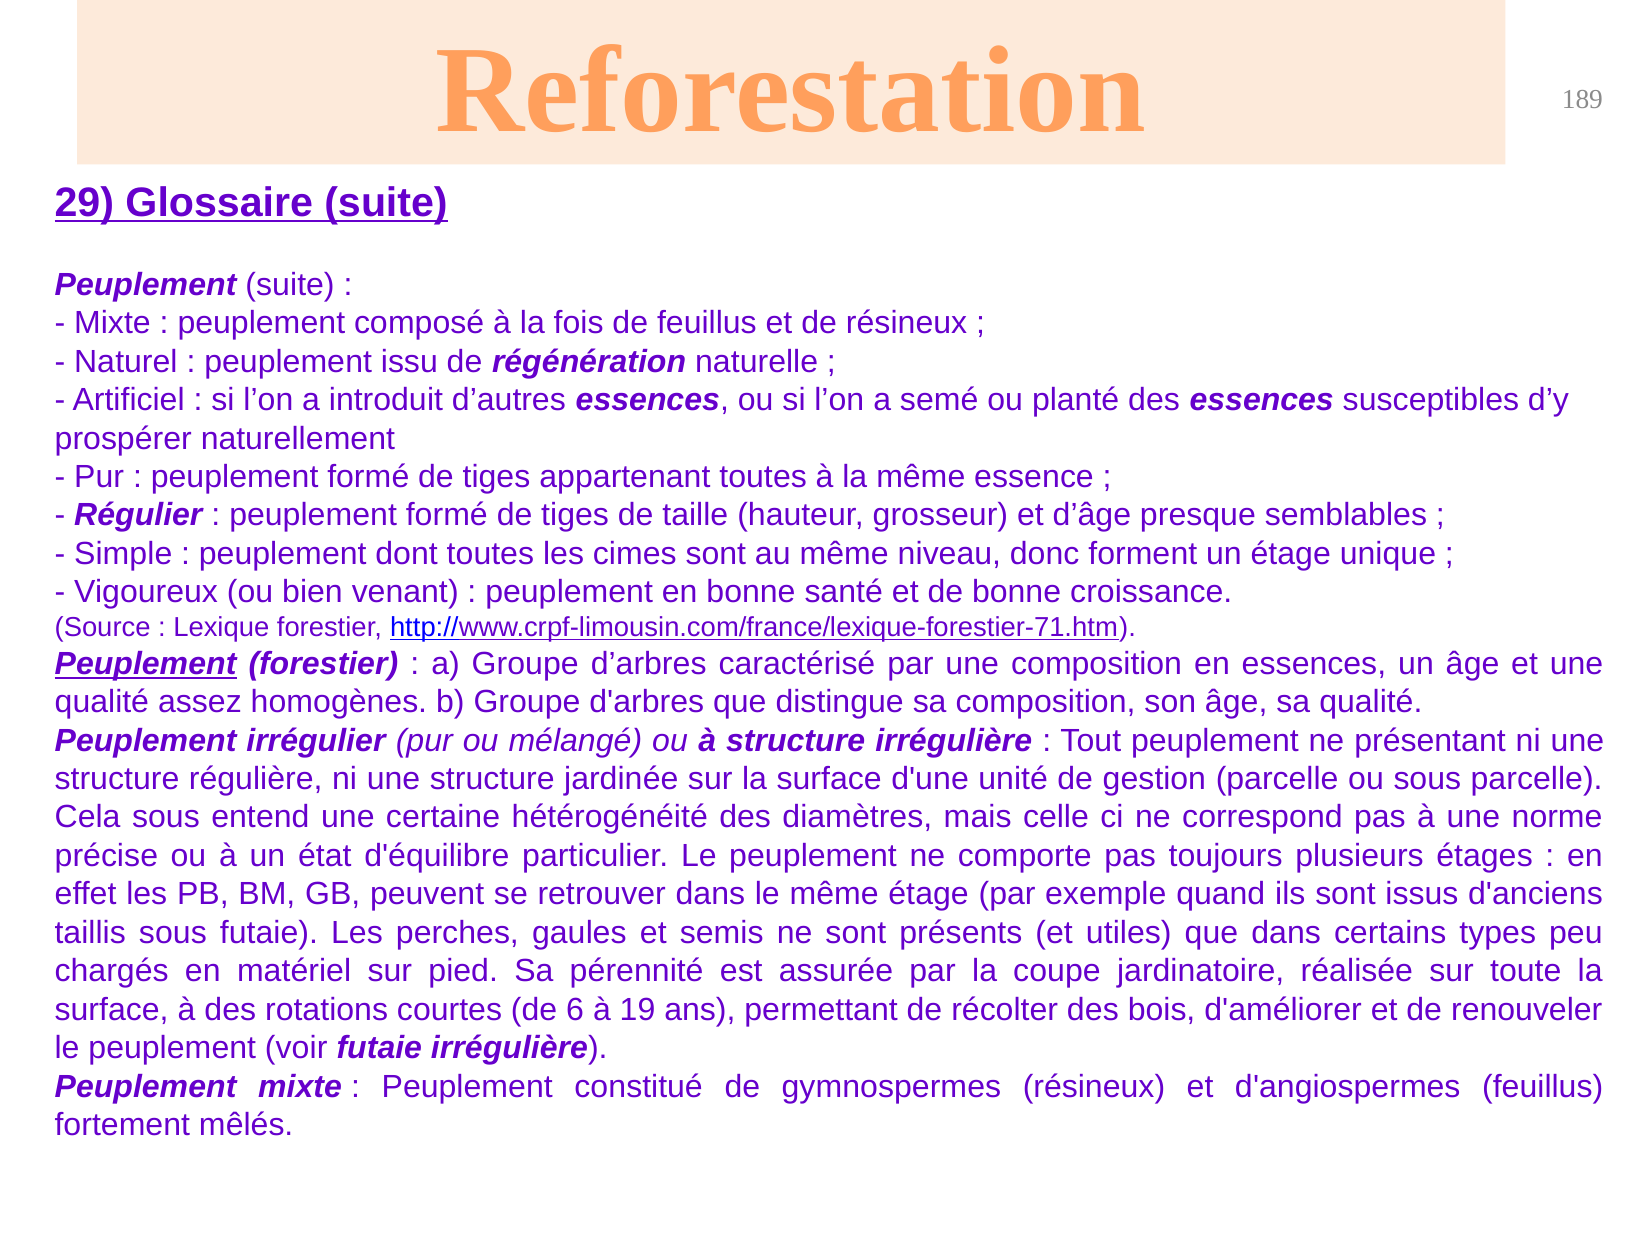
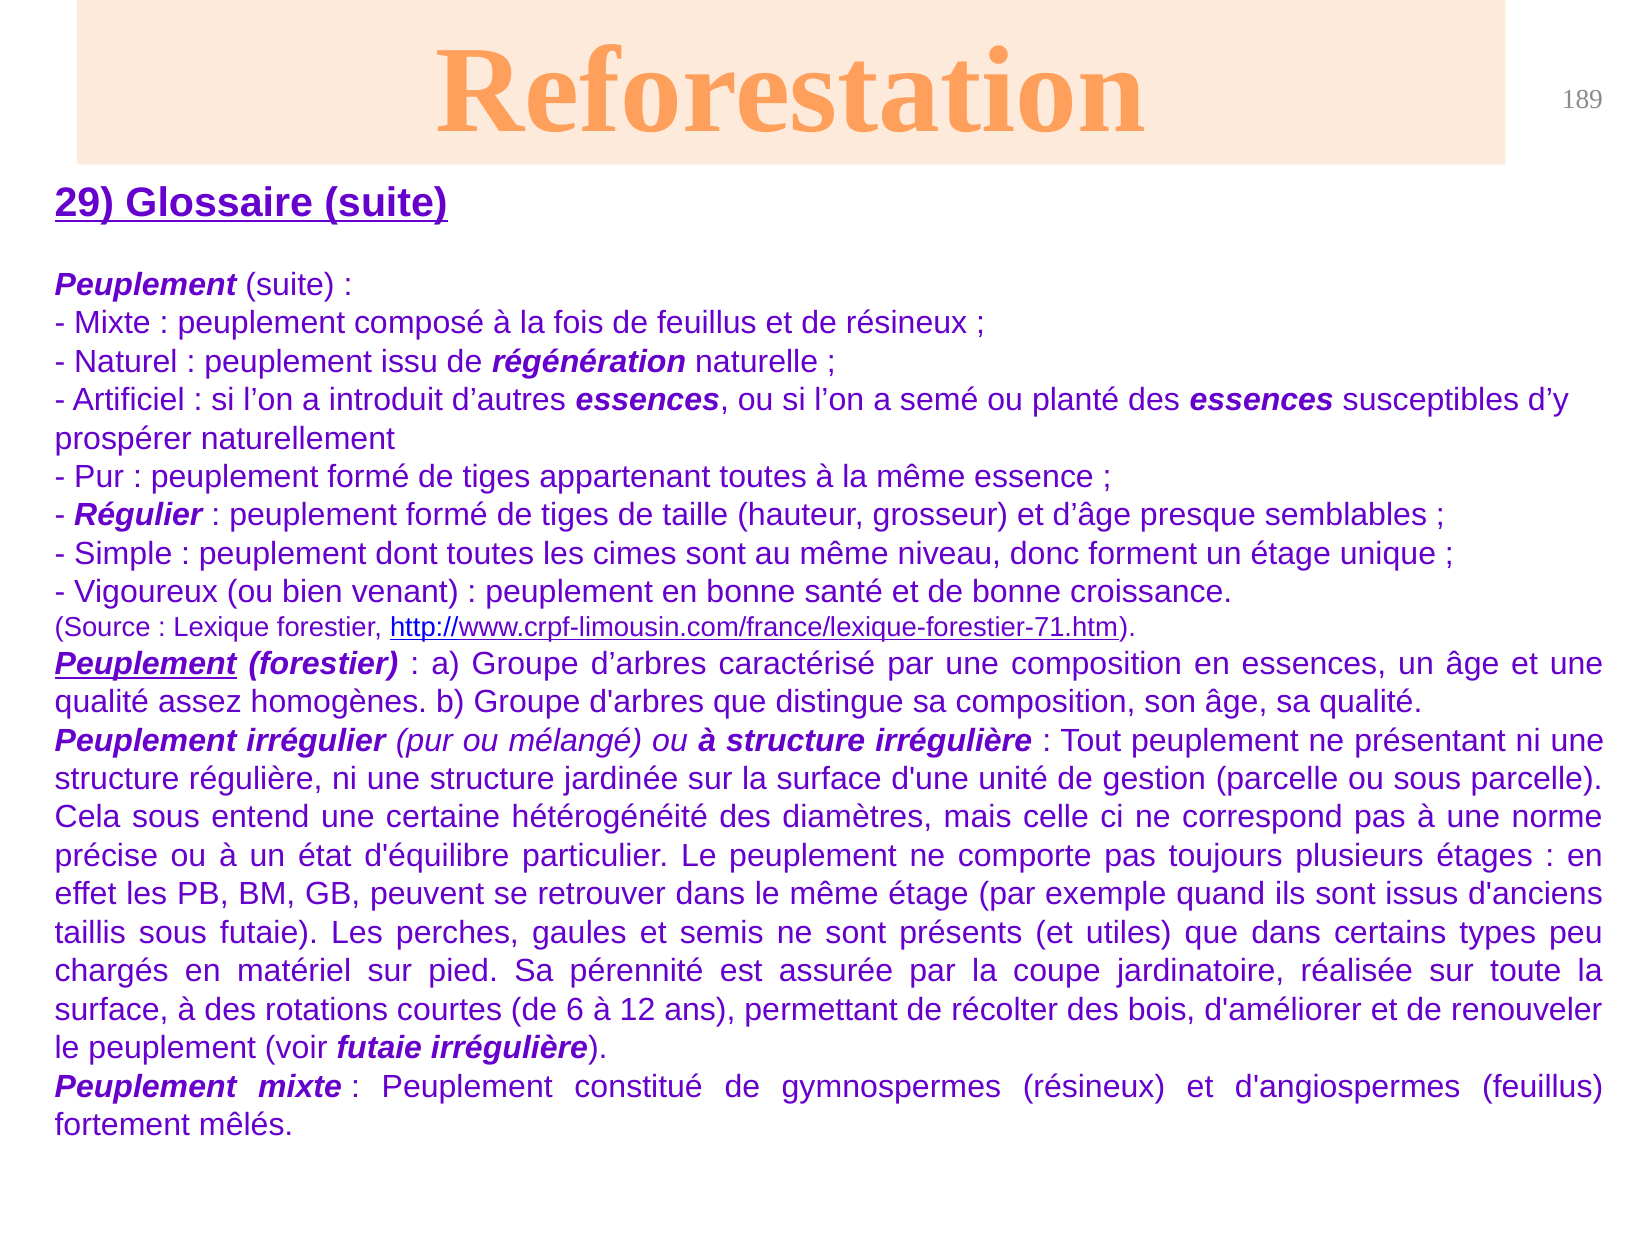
19: 19 -> 12 (638, 1010)
